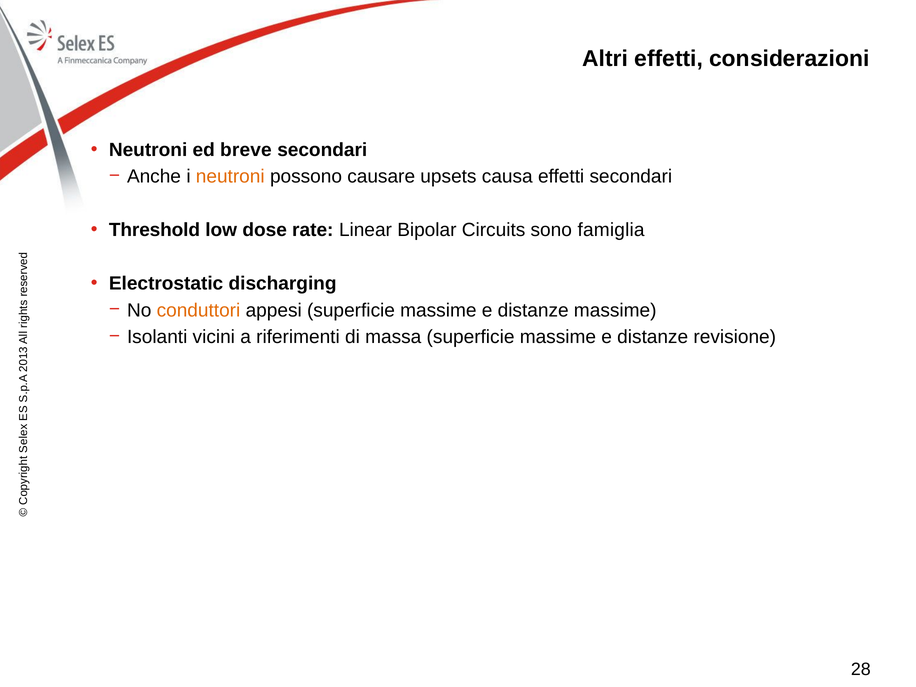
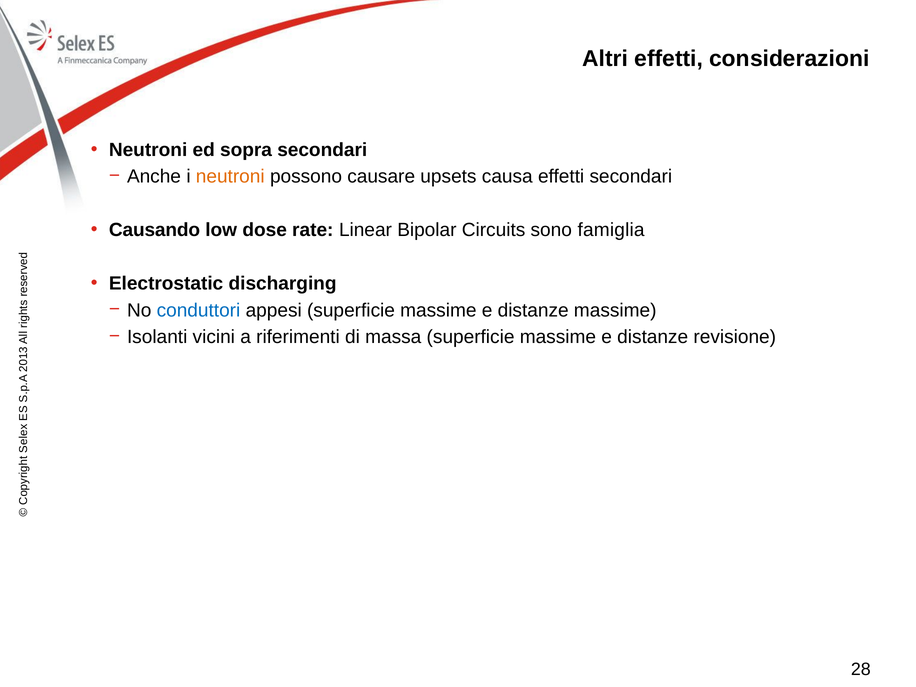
breve: breve -> sopra (246, 150)
Threshold: Threshold -> Causando (155, 230)
conduttori colour: orange -> blue (198, 310)
